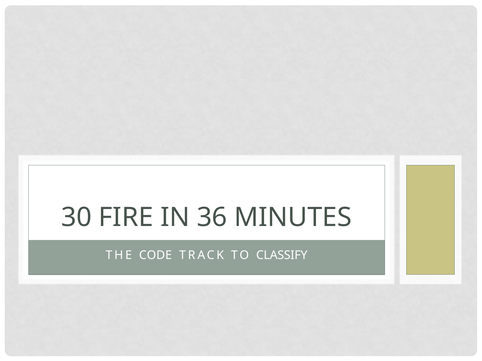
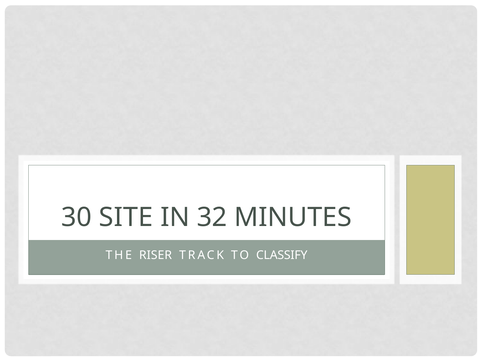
FIRE: FIRE -> SITE (126, 218)
36: 36 -> 32 (212, 218)
CODE: CODE -> RISER (156, 256)
